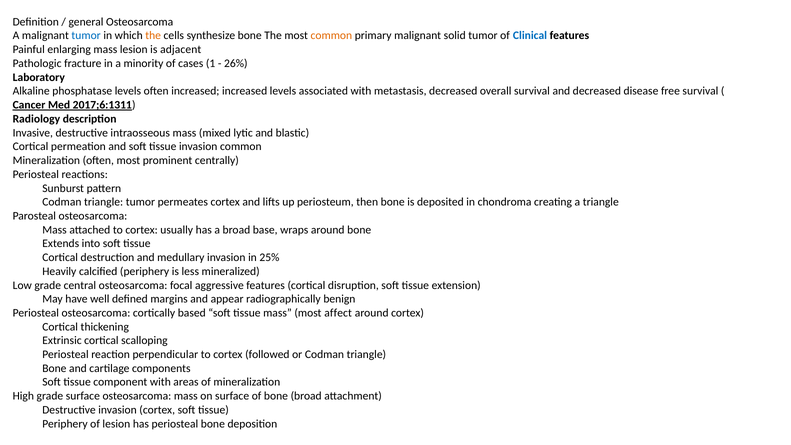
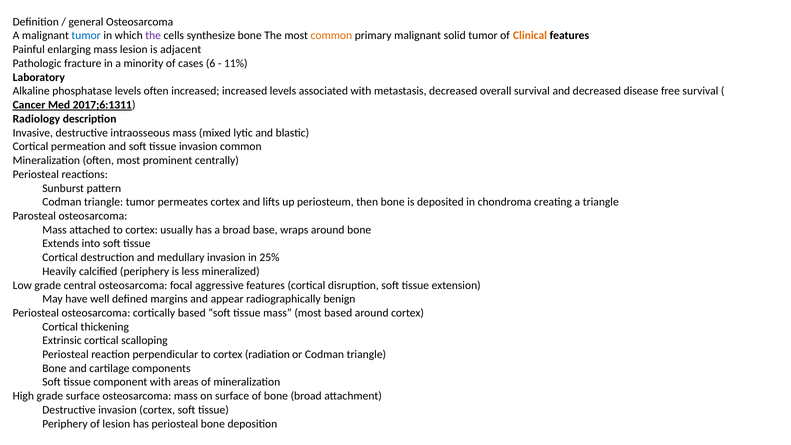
the colour: orange -> purple (153, 36)
Clinical colour: blue -> orange (530, 36)
1: 1 -> 6 (211, 63)
26%: 26% -> 11% (236, 63)
most affect: affect -> based (338, 313)
followed: followed -> radiation (267, 354)
